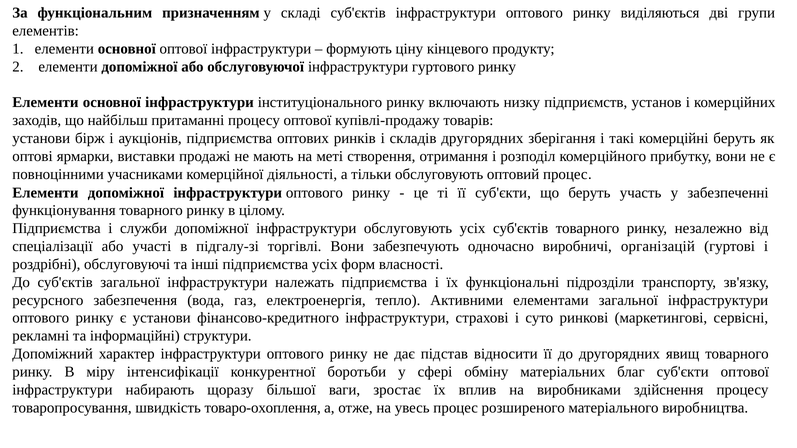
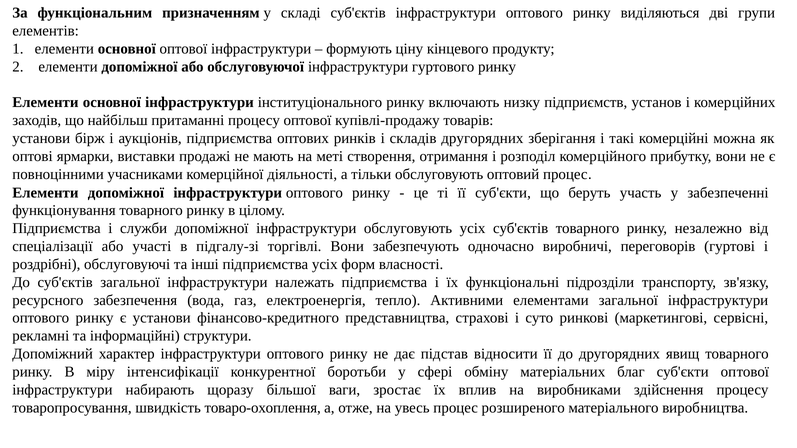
комерційні беруть: беруть -> можна (734, 138)
організацій: організацій -> переговорів (658, 247)
фінансово-кредитного інфраструктури: інфраструктури -> представництва (397, 318)
